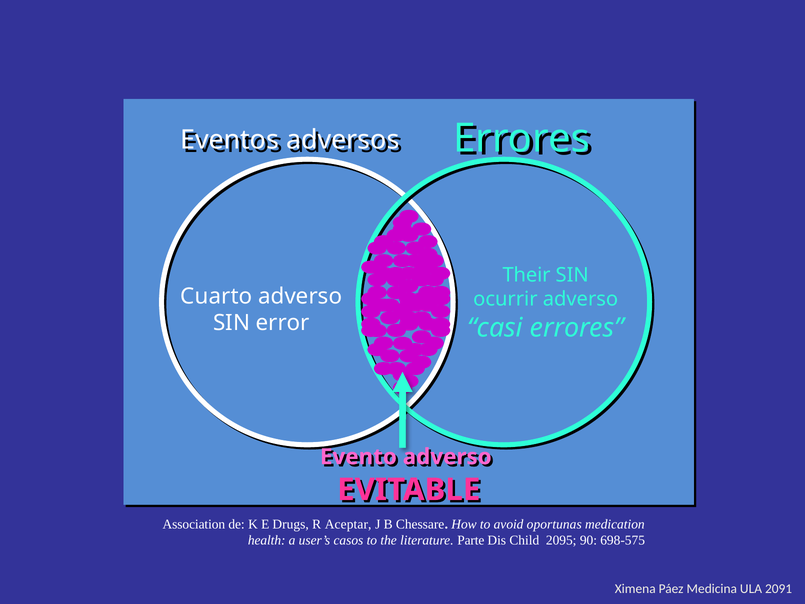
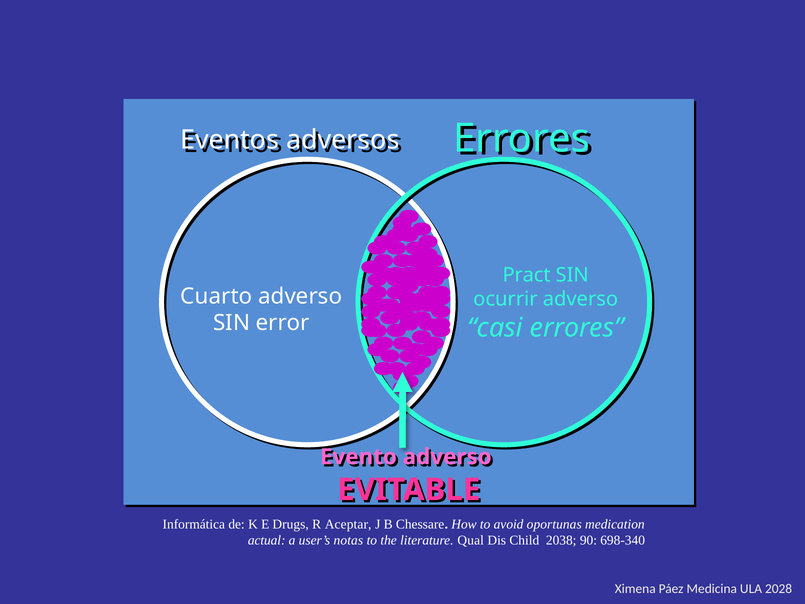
Their: Their -> Pract (527, 275)
Association: Association -> Informática (194, 524)
health: health -> actual (267, 540)
casos: casos -> notas (348, 540)
Parte: Parte -> Qual (471, 540)
2095: 2095 -> 2038 (561, 540)
698-575: 698-575 -> 698-340 (623, 540)
2091: 2091 -> 2028 (779, 588)
